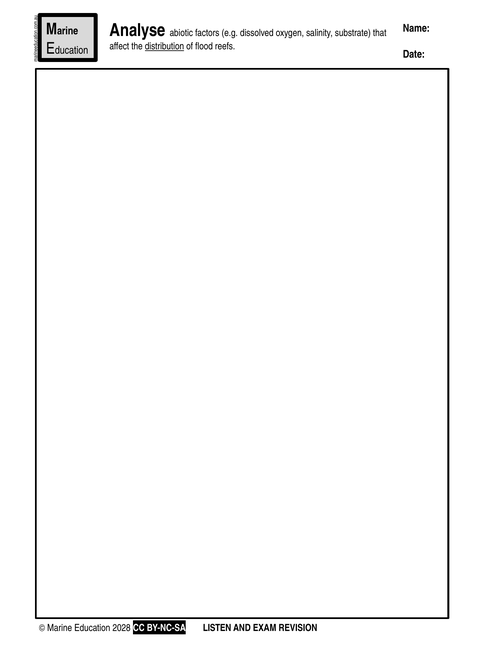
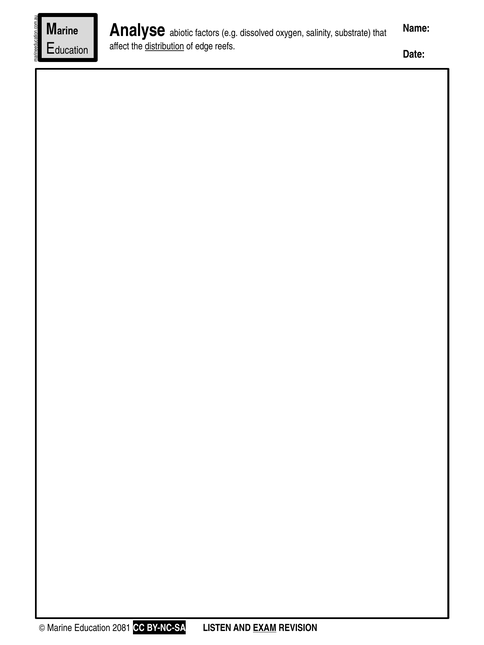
flood: flood -> edge (204, 46)
2028: 2028 -> 2081 (122, 628)
EXAM underline: none -> present (265, 628)
